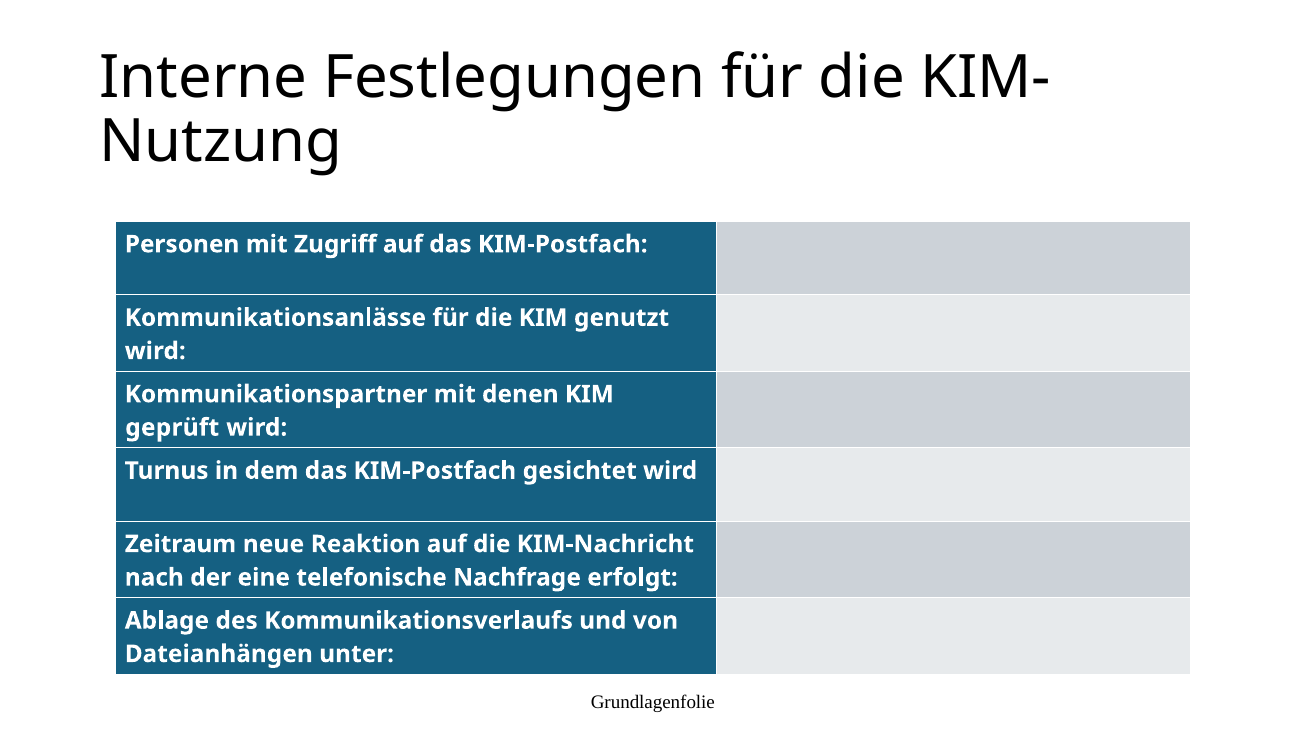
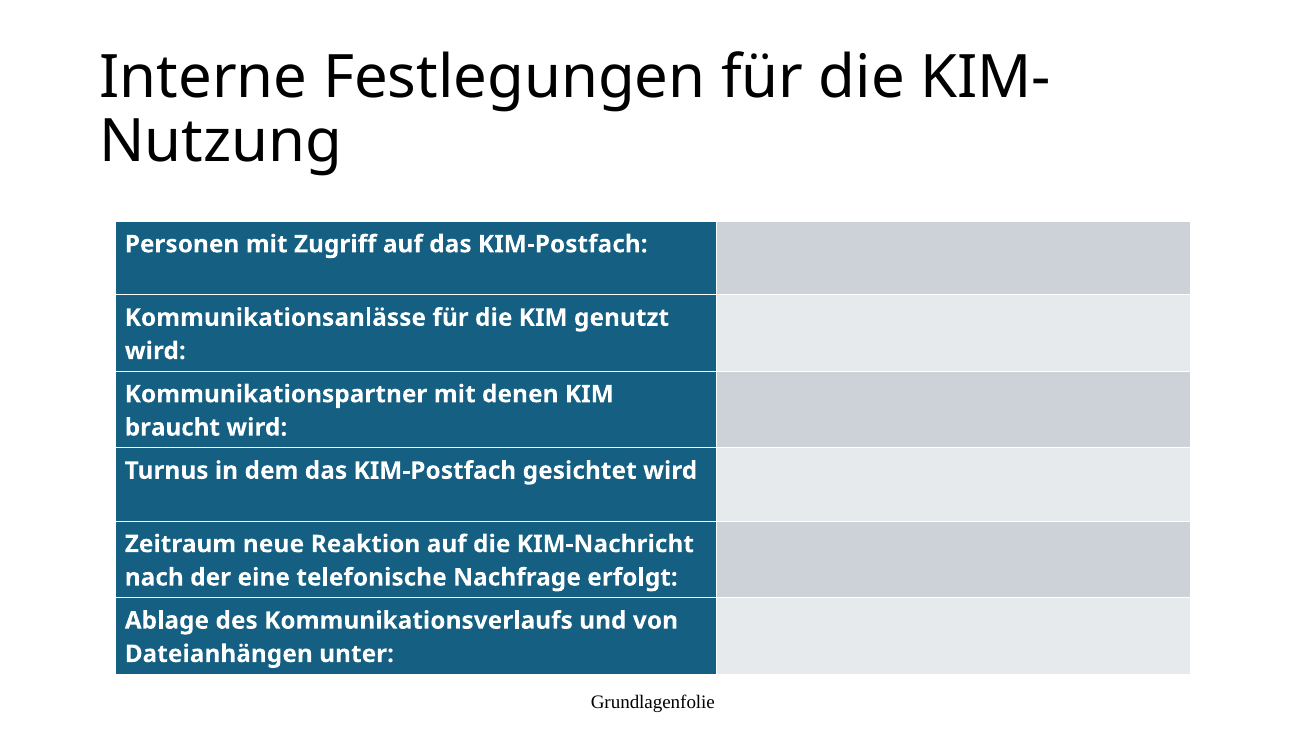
geprüft: geprüft -> braucht (172, 427)
